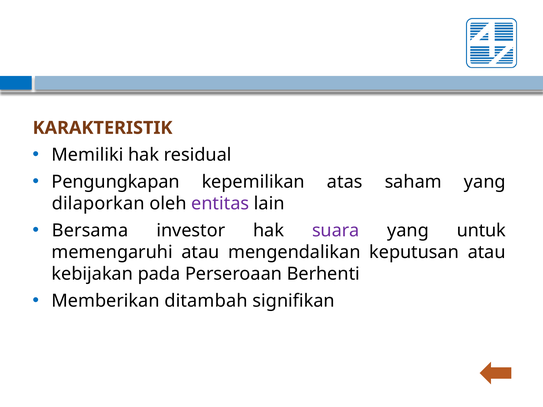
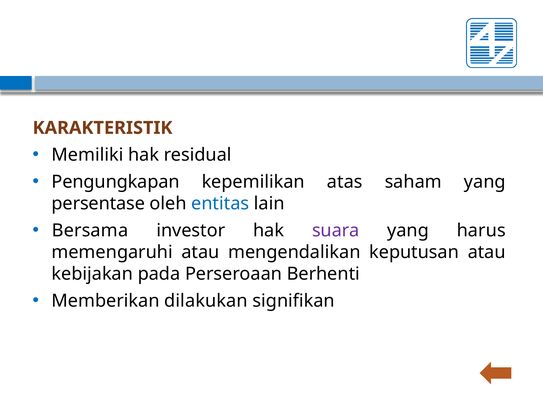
dilaporkan: dilaporkan -> persentase (98, 204)
entitas colour: purple -> blue (220, 204)
untuk: untuk -> harus (481, 231)
ditambah: ditambah -> dilakukan (206, 301)
